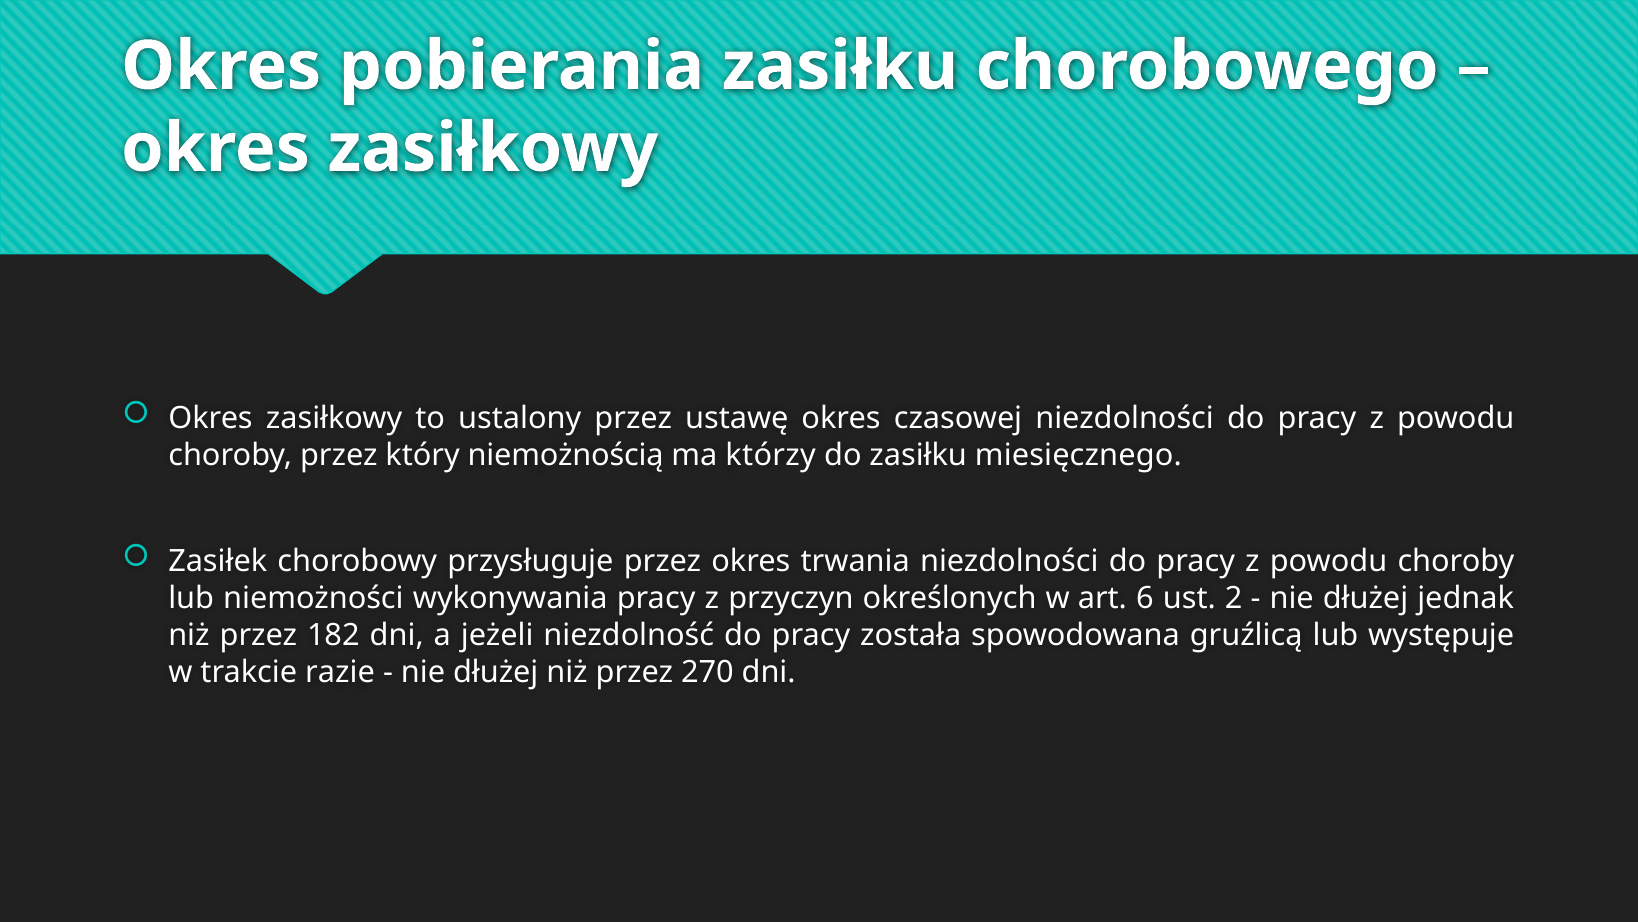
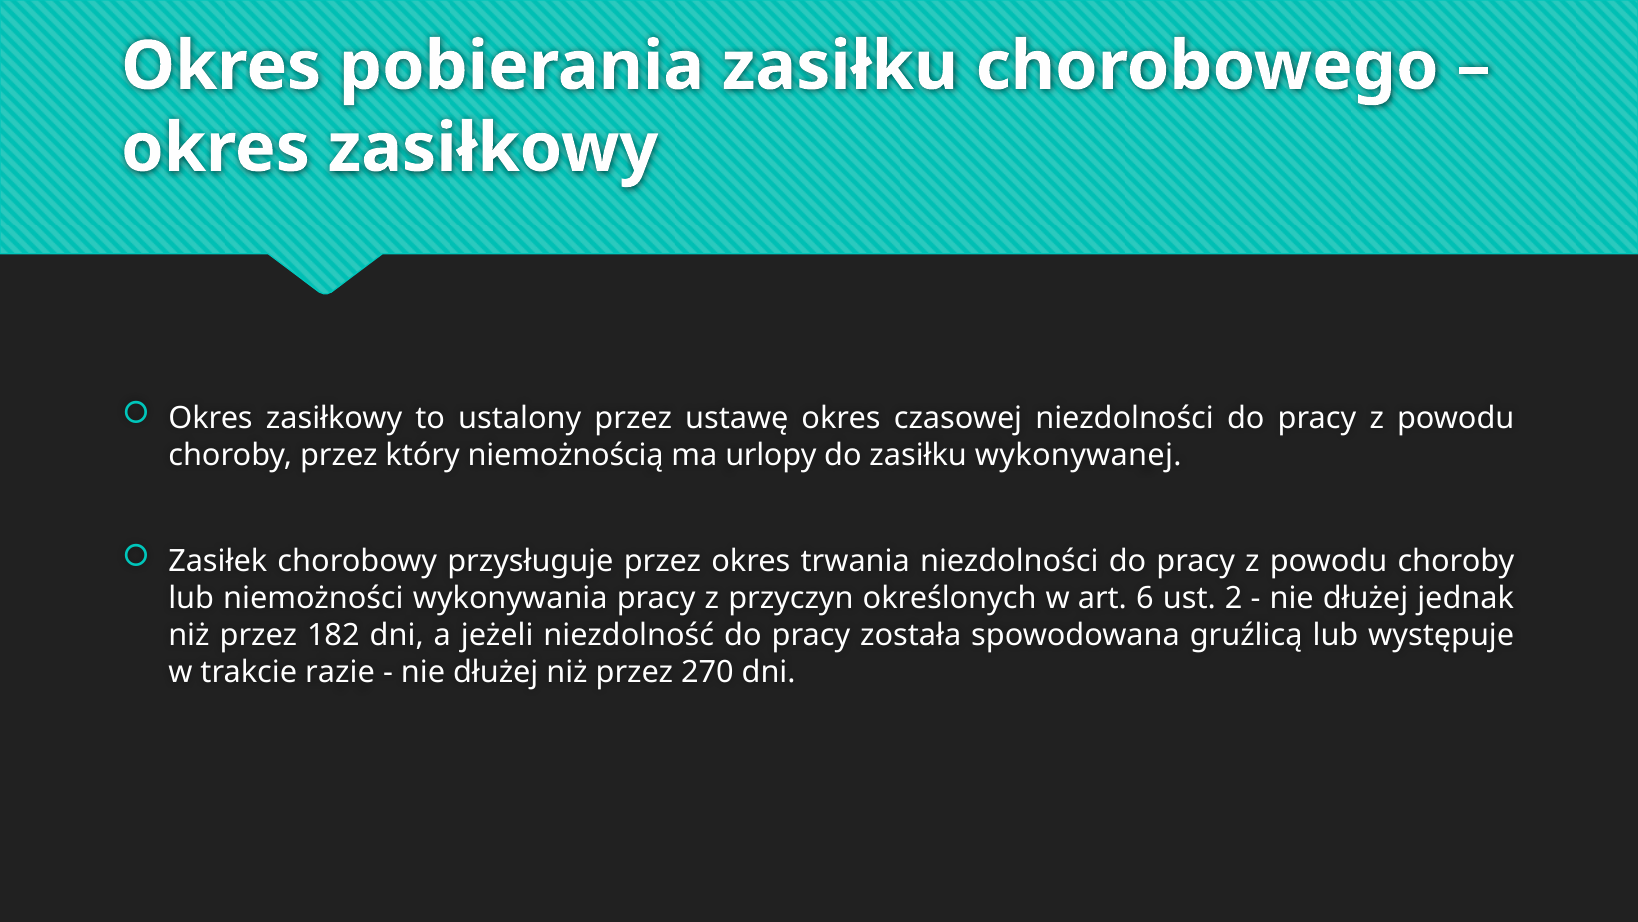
którzy: którzy -> urlopy (771, 455)
miesięcznego: miesięcznego -> wykonywanej (1078, 455)
